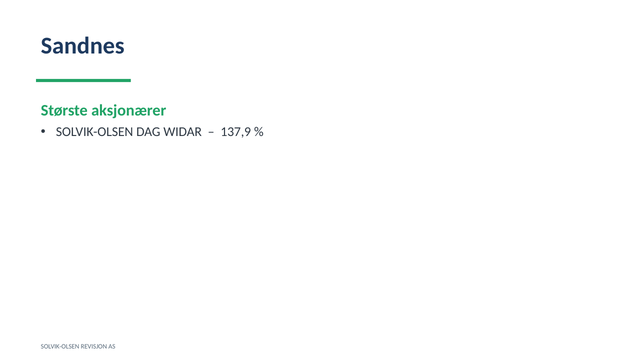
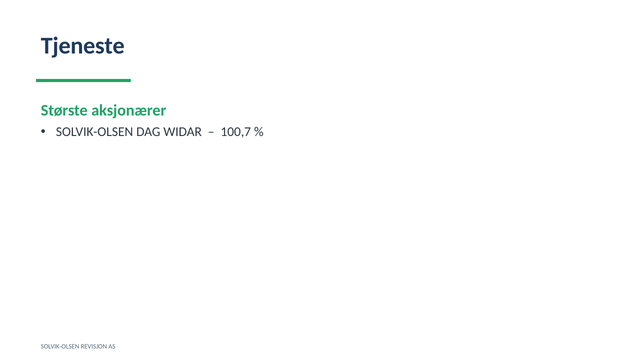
Sandnes: Sandnes -> Tjeneste (83, 46)
137,9: 137,9 -> 100,7 (236, 132)
